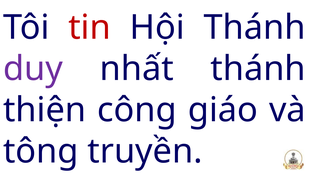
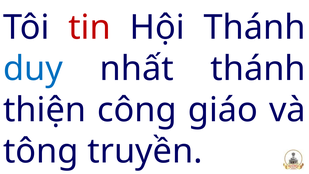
duy colour: purple -> blue (33, 69)
